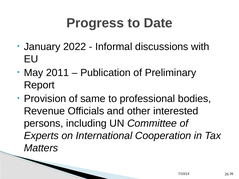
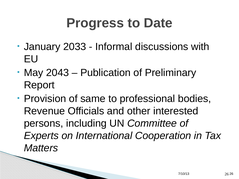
2022: 2022 -> 2033 (75, 47)
2011: 2011 -> 2043 (58, 73)
